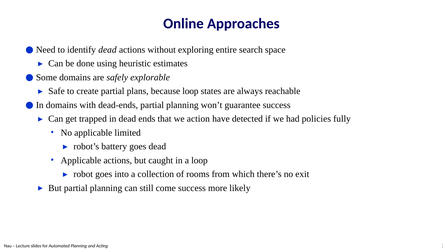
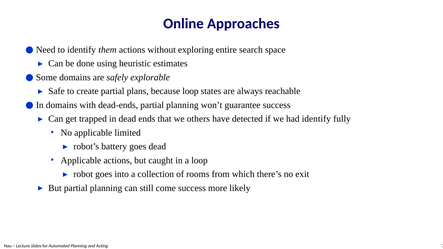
identify dead: dead -> them (107, 50)
action: action -> others (198, 119)
had policies: policies -> identify (316, 119)
